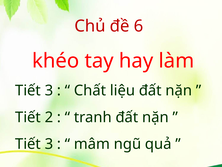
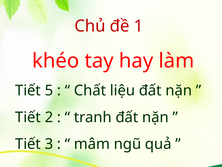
6: 6 -> 1 (139, 26)
3: 3 -> 5 (49, 90)
